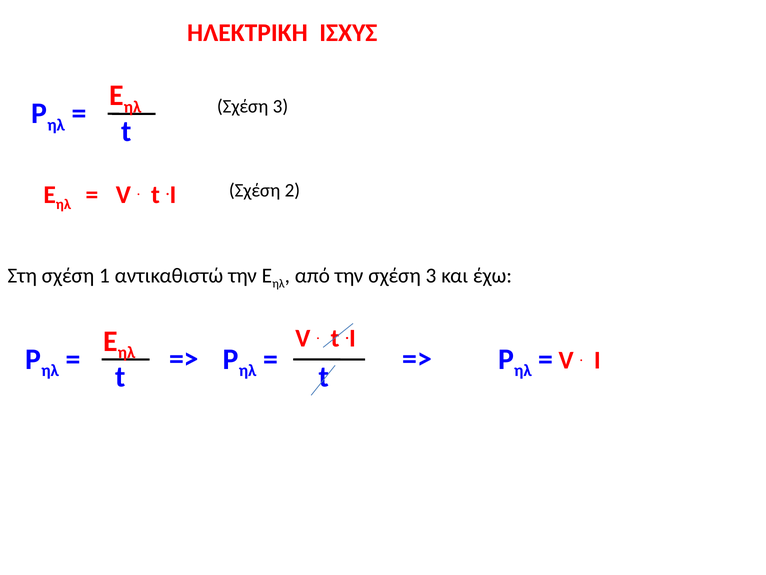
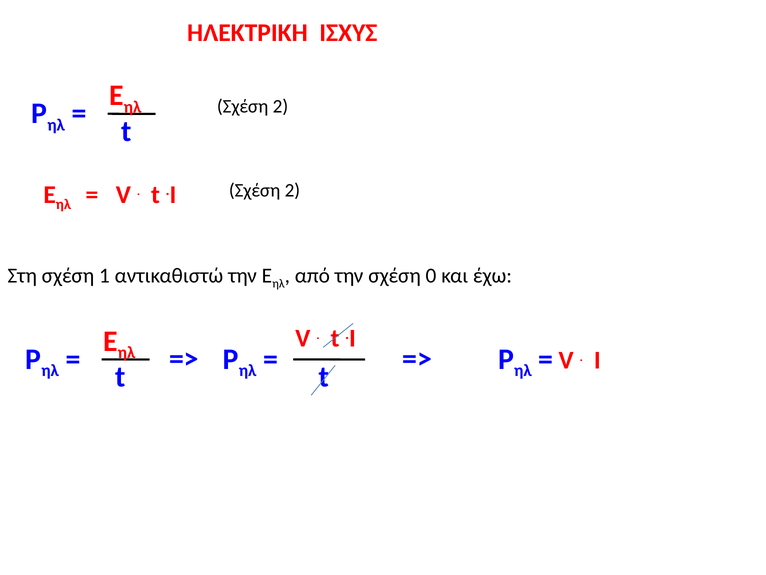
3: 3 -> 2 (280, 106)
την σχέση 3: 3 -> 0 (431, 275)
